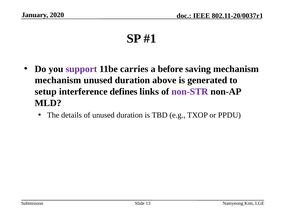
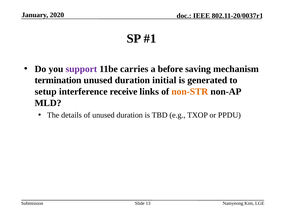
mechanism: mechanism -> termination (58, 80)
above: above -> initial (164, 80)
defines: defines -> receive (124, 92)
non-STR colour: purple -> orange (190, 92)
